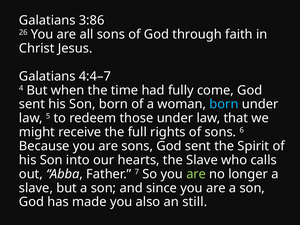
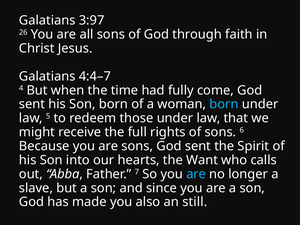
3:86: 3:86 -> 3:97 (92, 20)
the Slave: Slave -> Want (202, 160)
are colour: light green -> light blue (196, 174)
